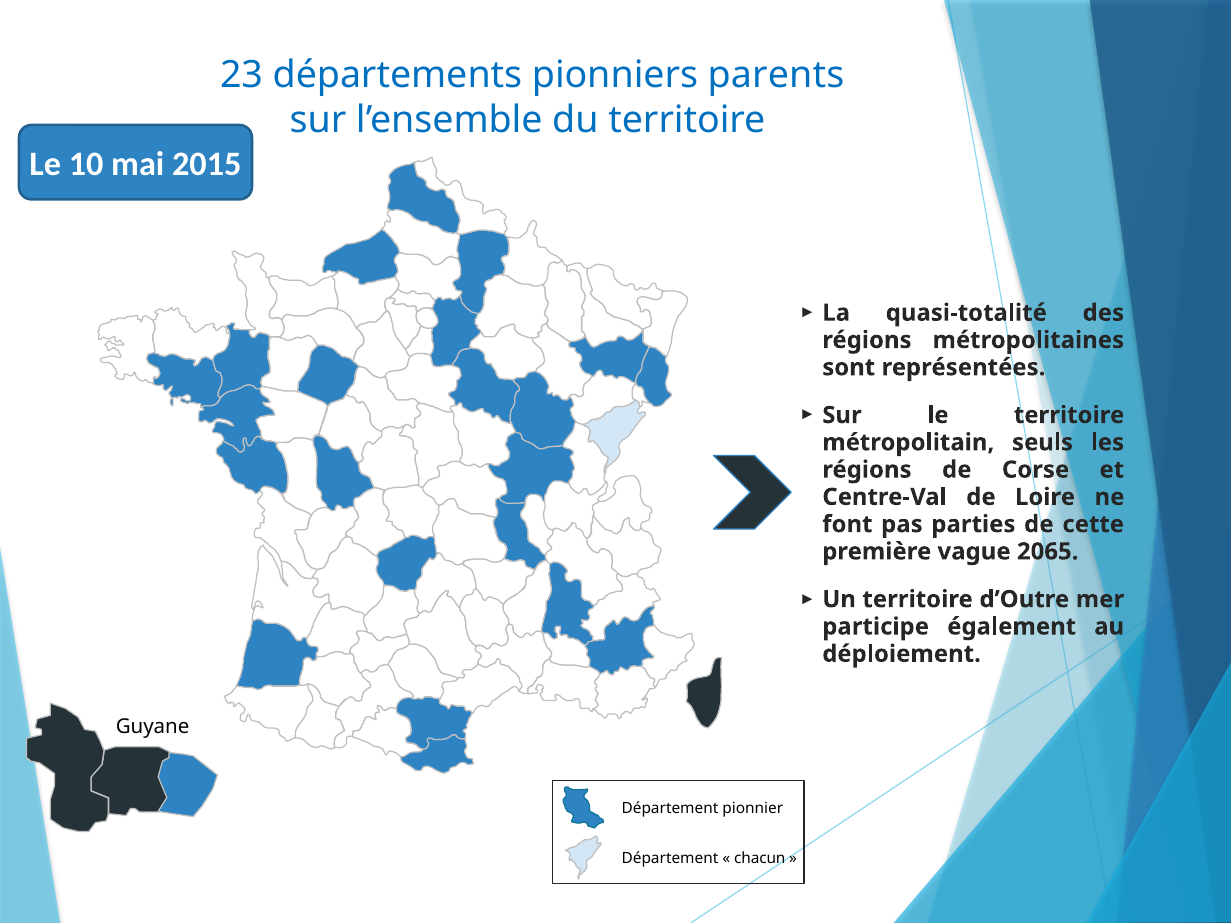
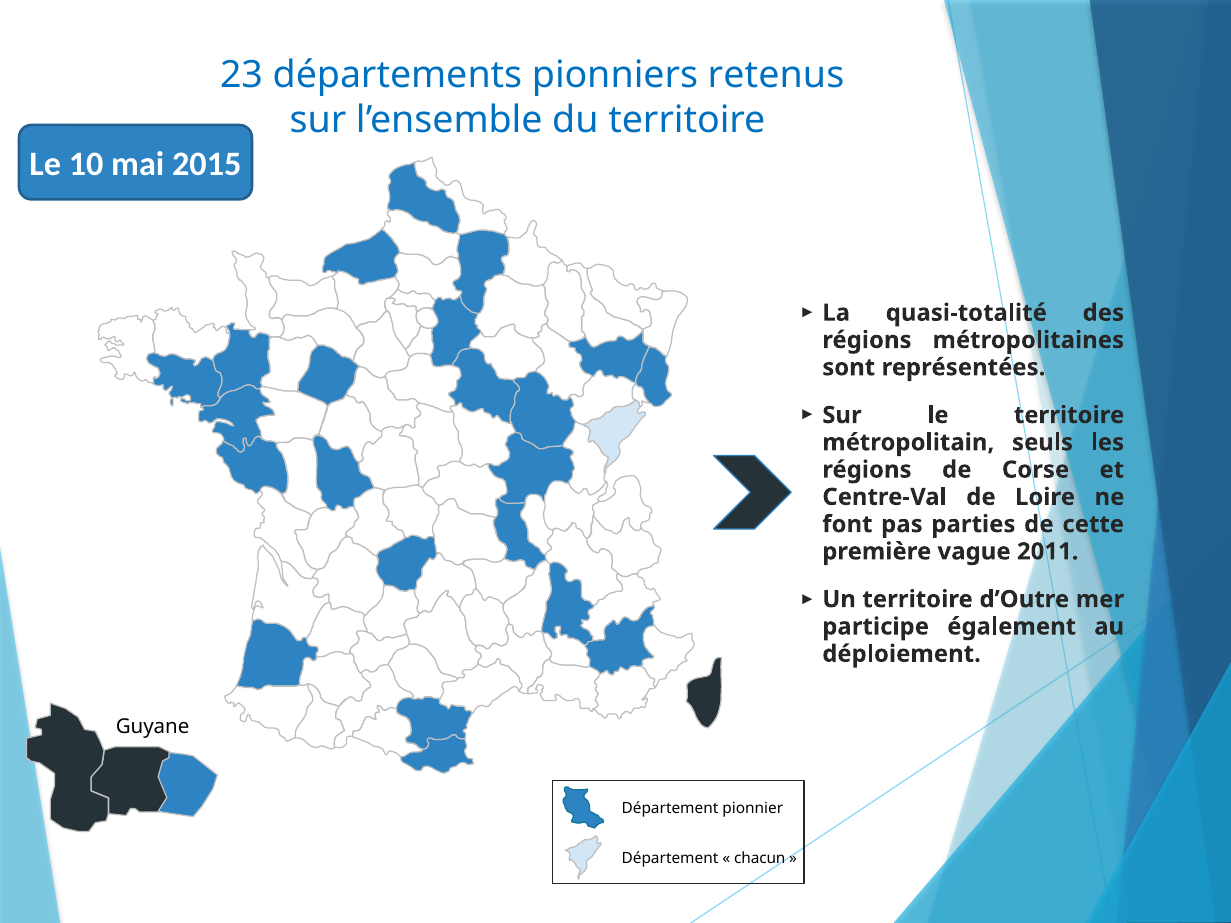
parents: parents -> retenus (776, 75)
2065: 2065 -> 2011 (1048, 552)
